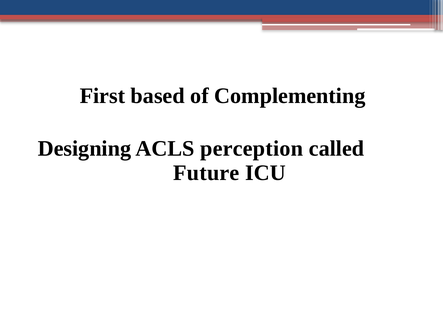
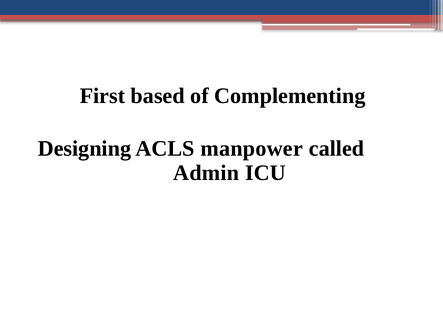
perception: perception -> manpower (252, 149)
Future: Future -> Admin (206, 173)
